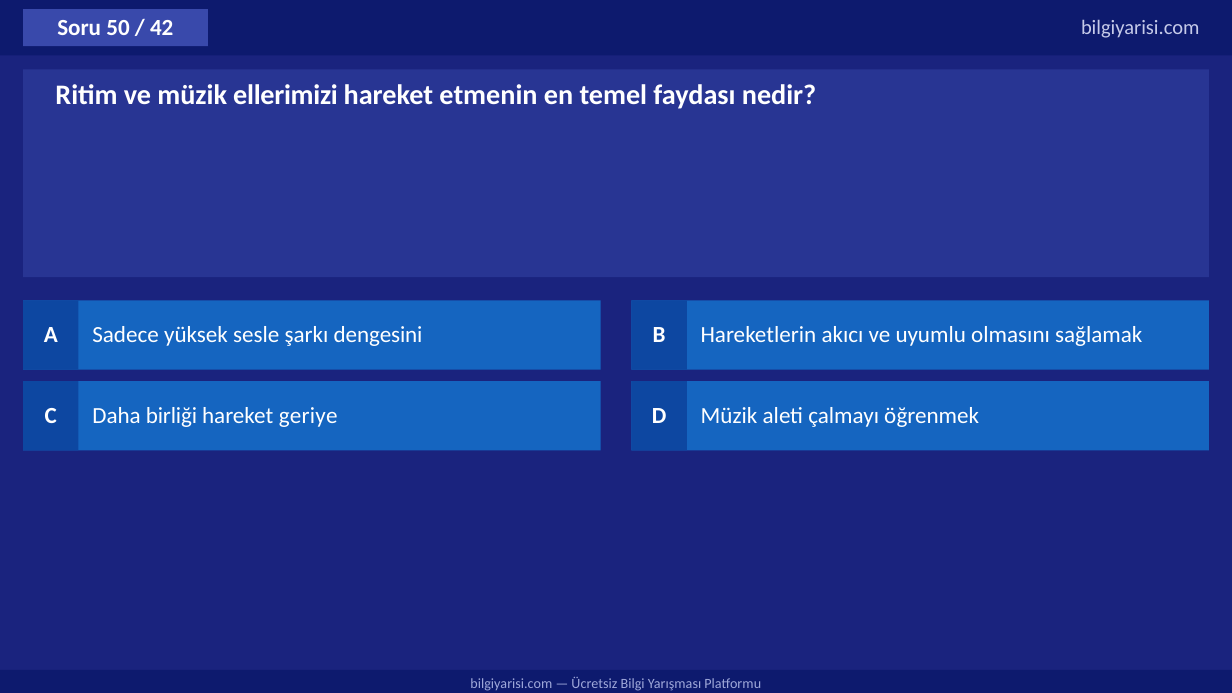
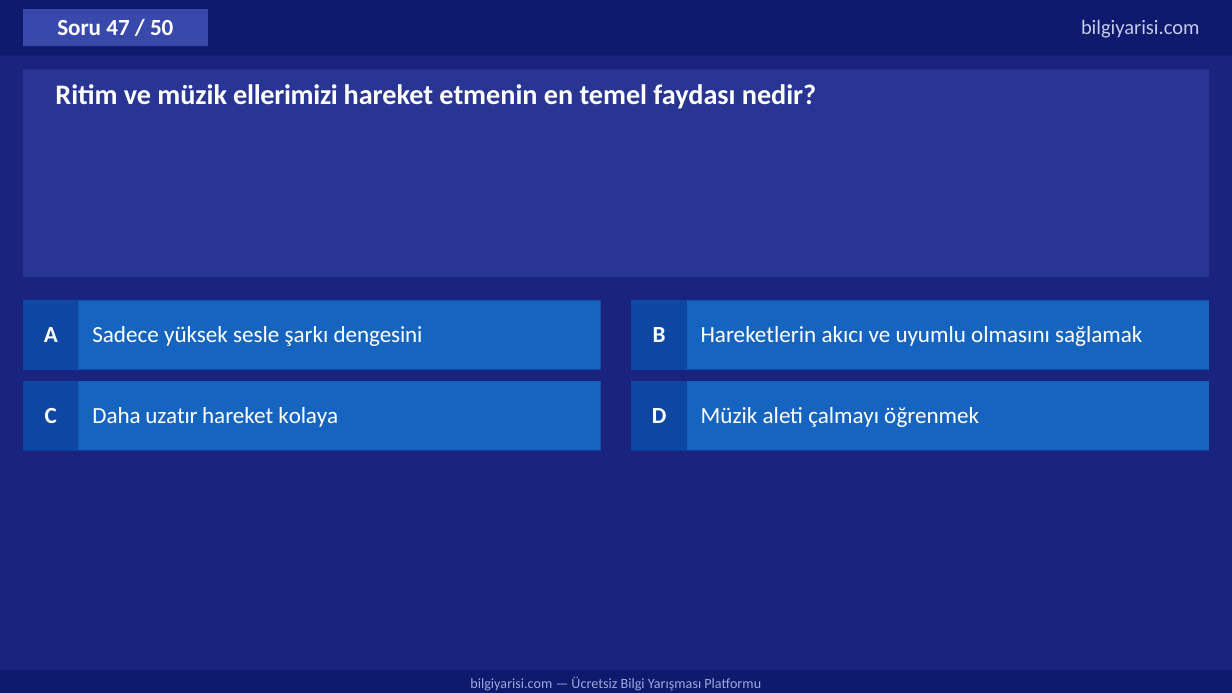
50: 50 -> 47 (118, 28)
42: 42 -> 50 (162, 28)
birliği: birliği -> uzatır (172, 416)
geriye: geriye -> kolaya (308, 416)
